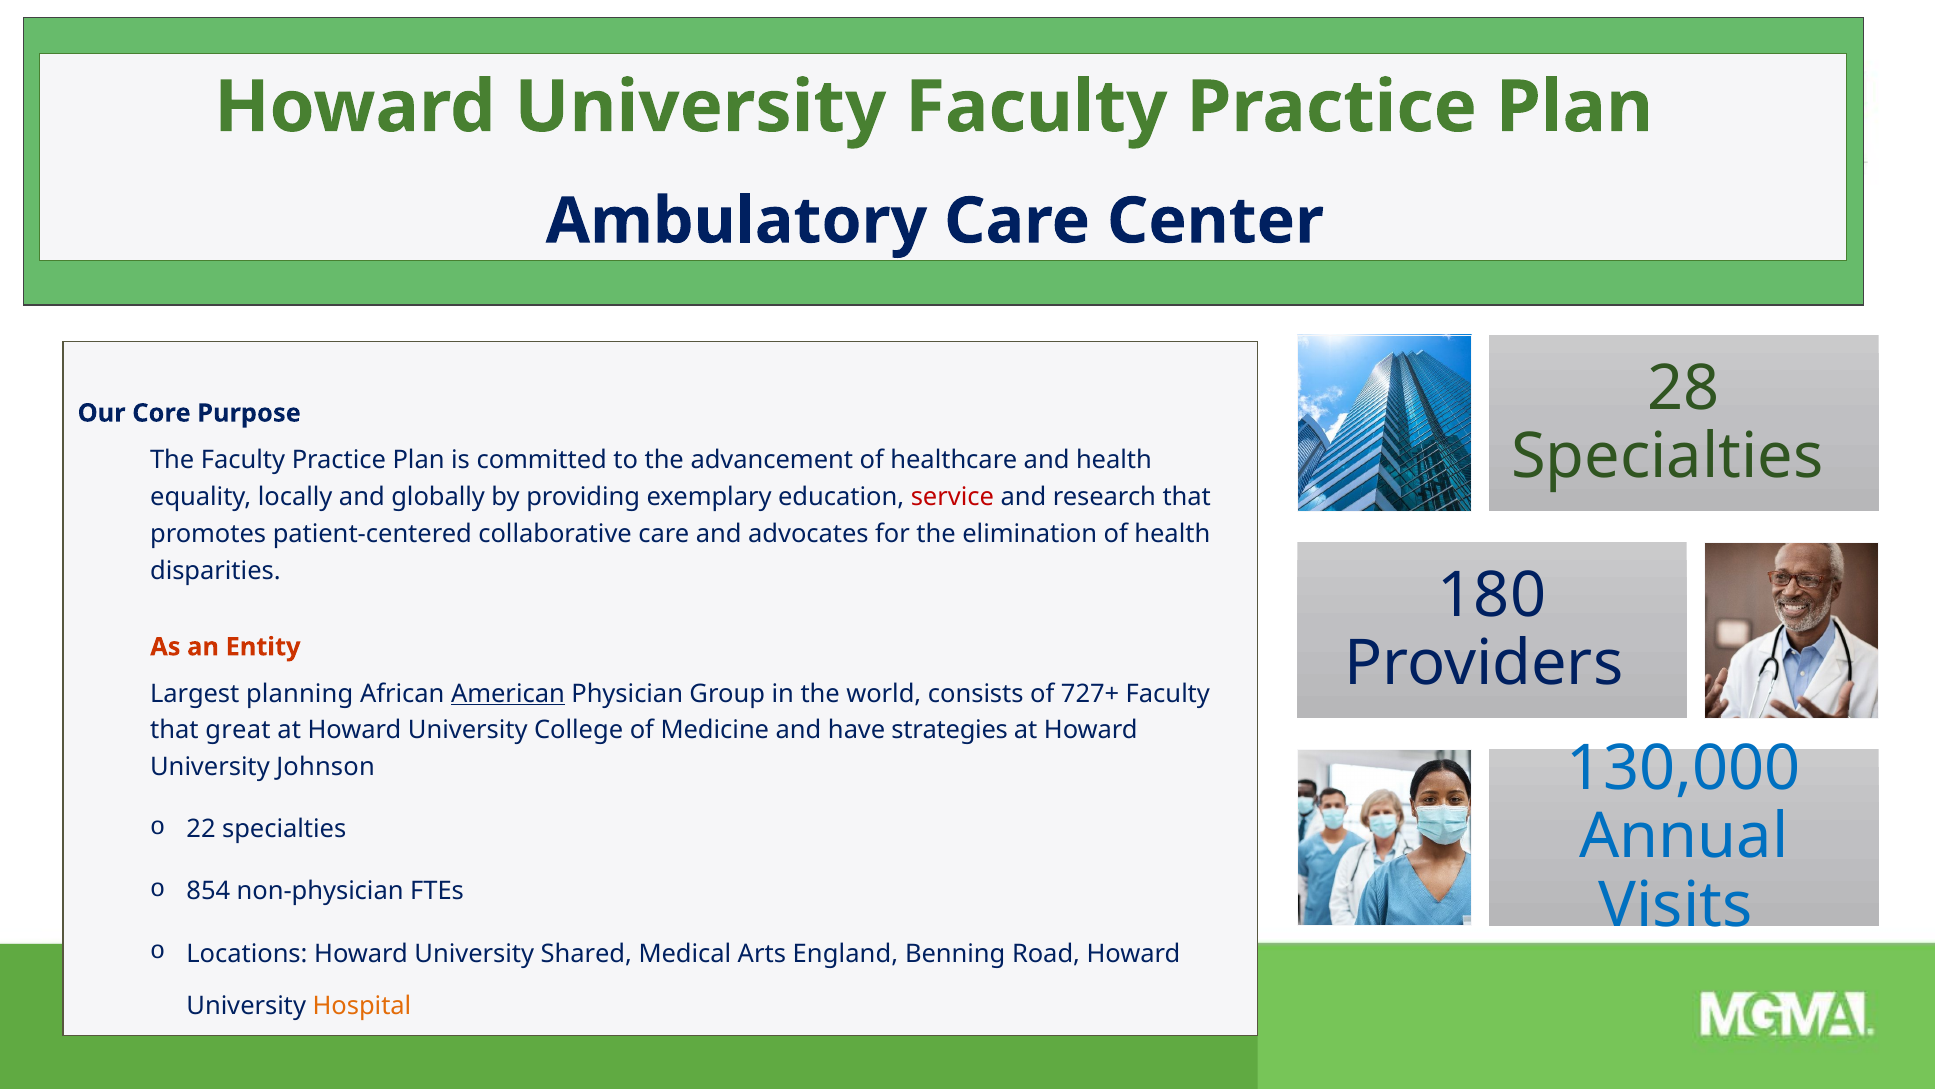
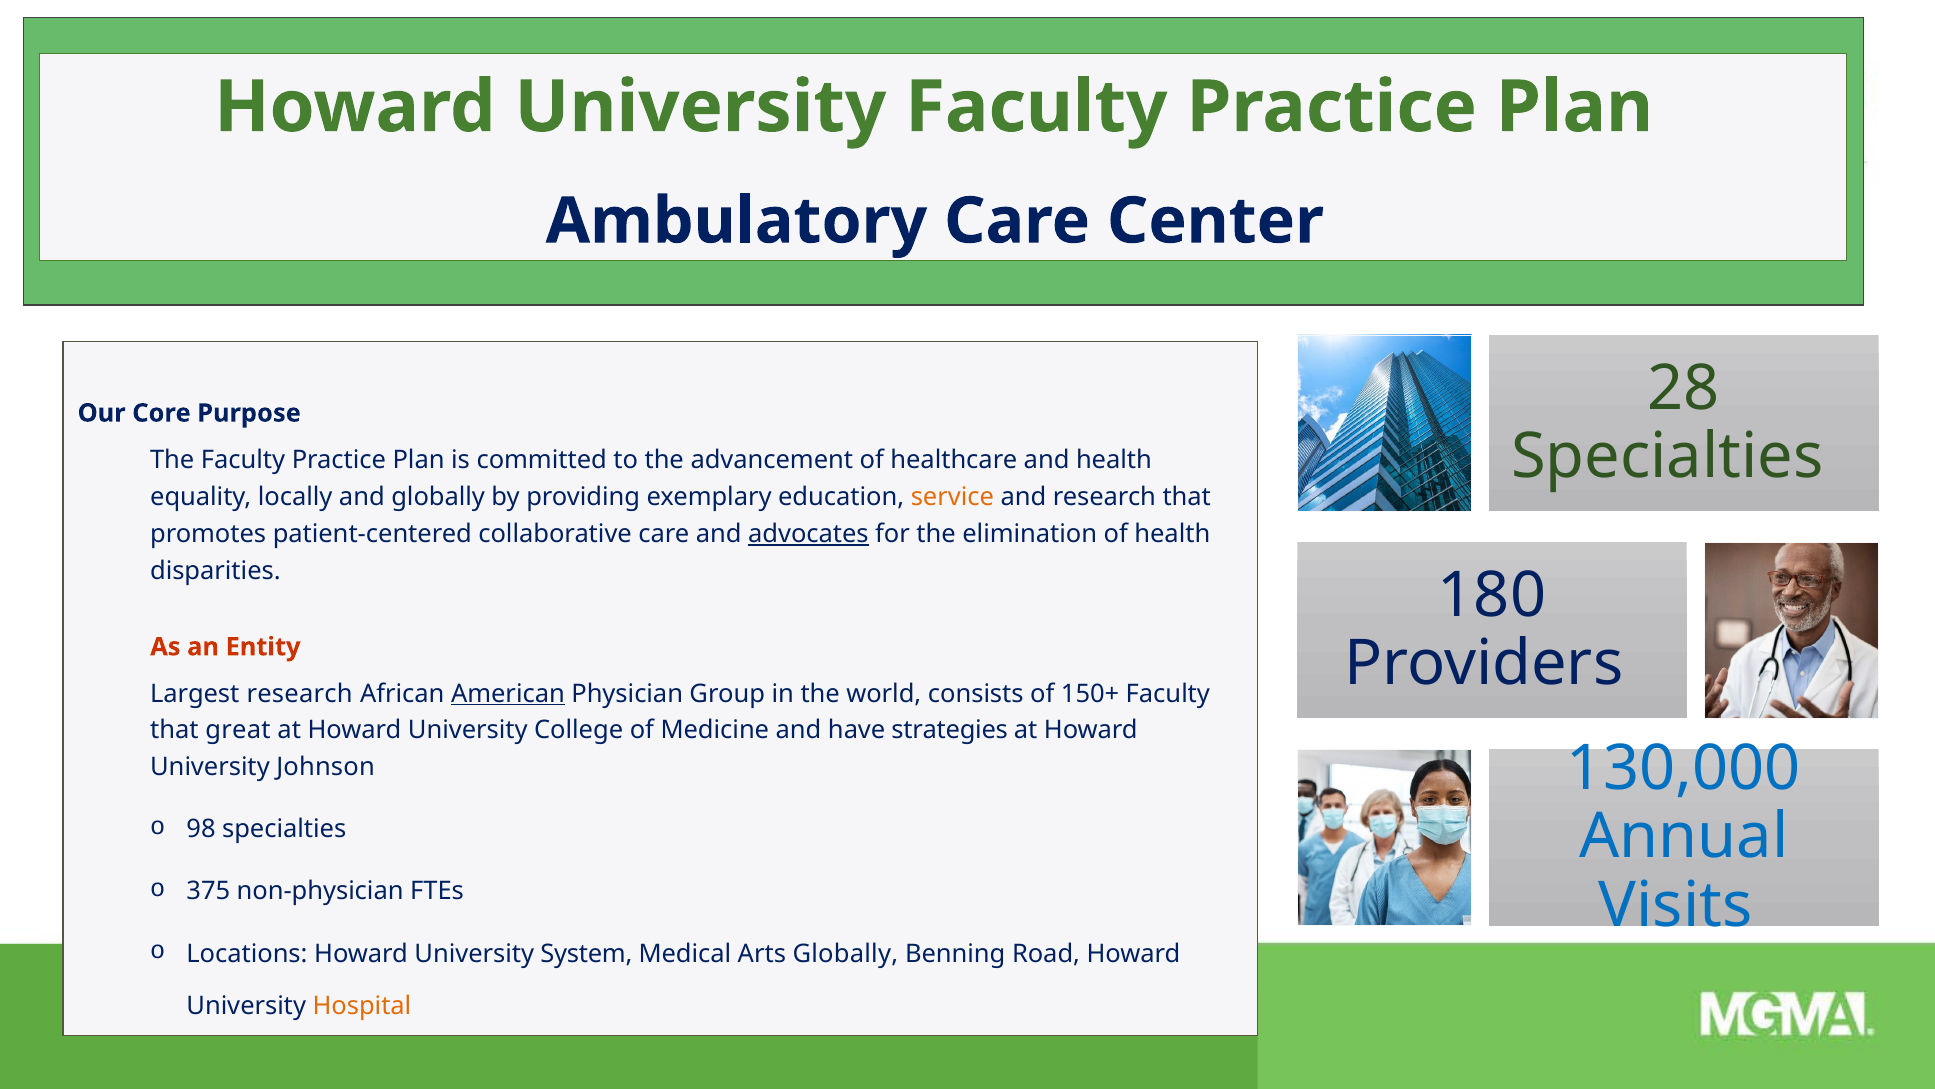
service colour: red -> orange (952, 497)
advocates underline: none -> present (808, 534)
Largest planning: planning -> research (300, 693)
727+: 727+ -> 150+ (1090, 693)
22: 22 -> 98 (201, 829)
854: 854 -> 375 (208, 891)
Shared: Shared -> System (586, 953)
Arts England: England -> Globally (845, 953)
